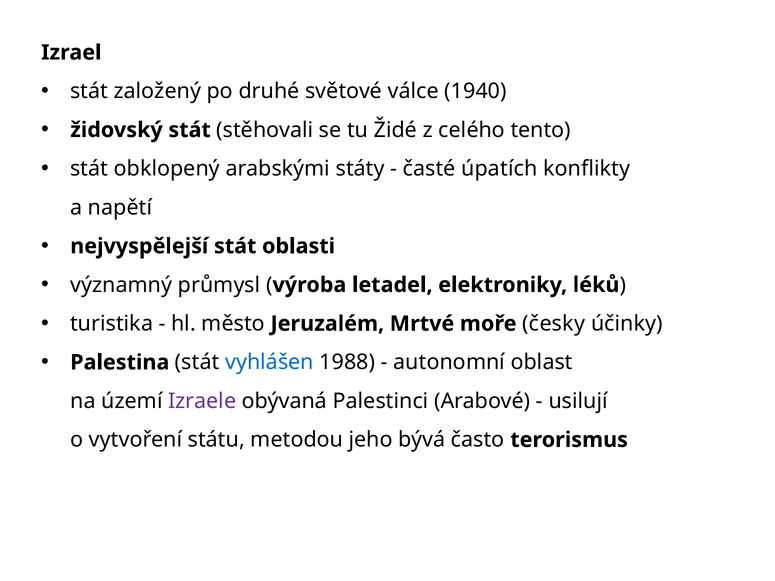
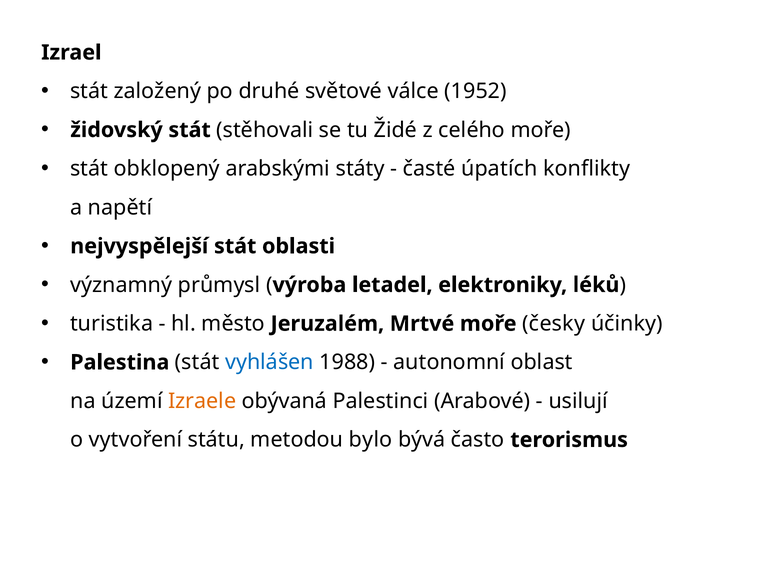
1940: 1940 -> 1952 (476, 91)
celého tento: tento -> moře (541, 130)
Izraele colour: purple -> orange (202, 401)
jeho: jeho -> bylo (371, 440)
